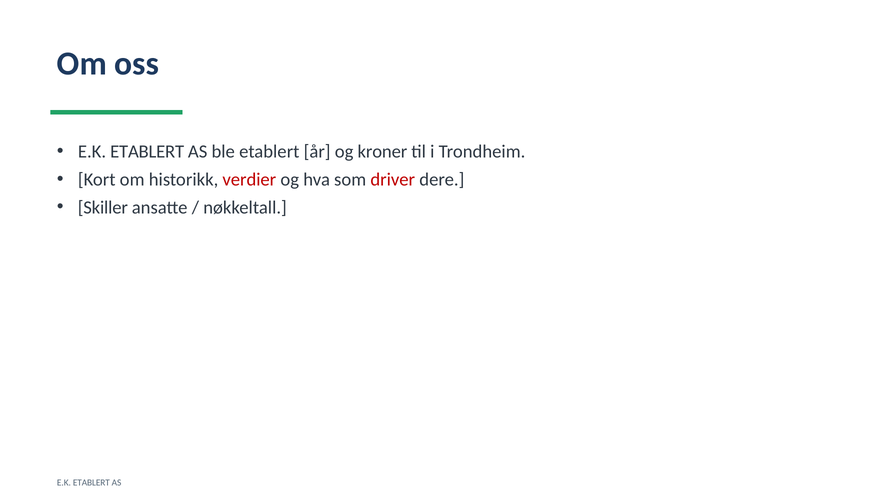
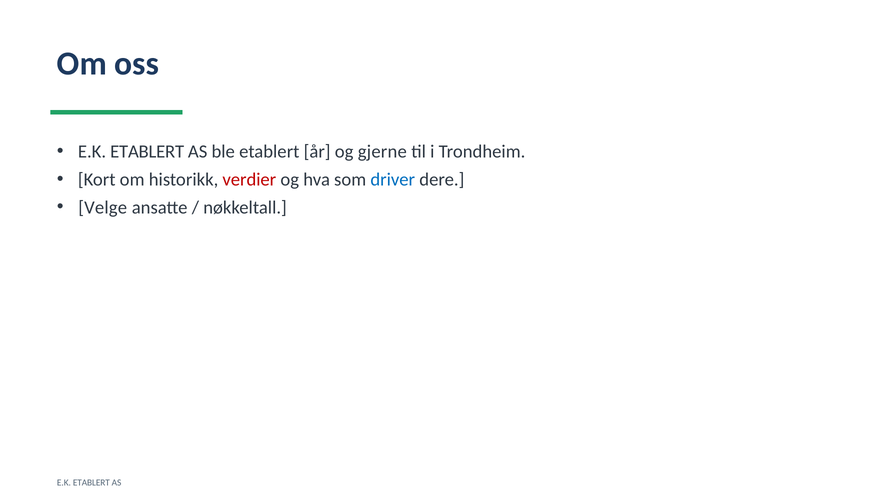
kroner: kroner -> gjerne (382, 152)
driver colour: red -> blue (393, 180)
Skiller: Skiller -> Velge (103, 208)
